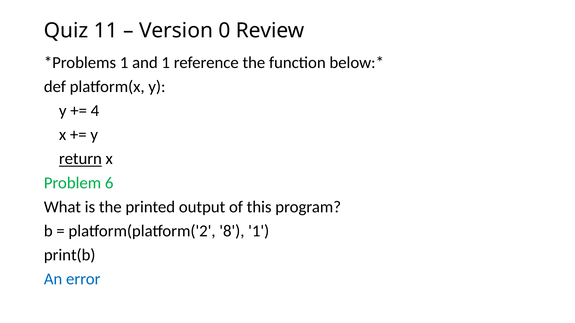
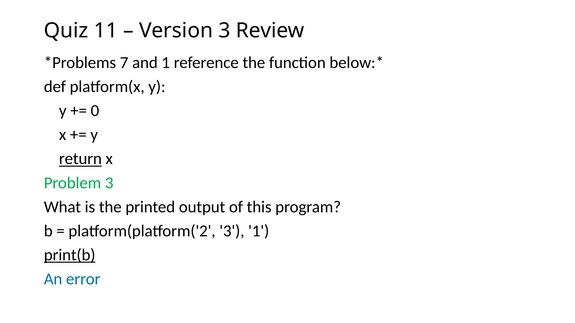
Version 0: 0 -> 3 (224, 31)
1: 1 -> 7 (124, 63)
4: 4 -> 0 (95, 111)
Problem 6: 6 -> 3 (109, 183)
platform(platform('2 8: 8 -> 3 (232, 231)
print(b underline: none -> present (70, 255)
